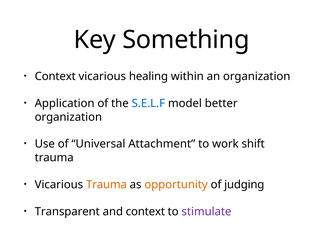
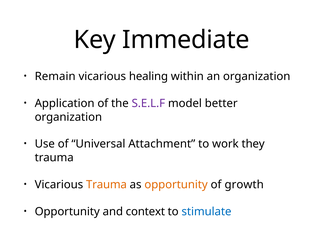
Something: Something -> Immediate (186, 40)
Context: Context -> Remain (55, 76)
S.E.L.F colour: blue -> purple (148, 103)
shift: shift -> they (253, 144)
judging: judging -> growth (244, 184)
Transparent: Transparent -> Opportunity (67, 211)
stimulate colour: purple -> blue (206, 211)
